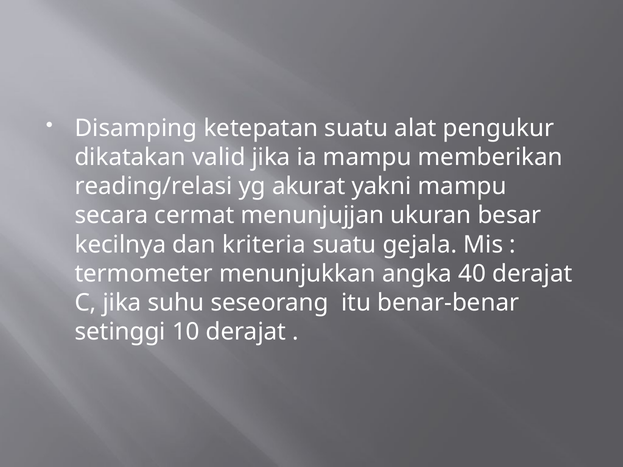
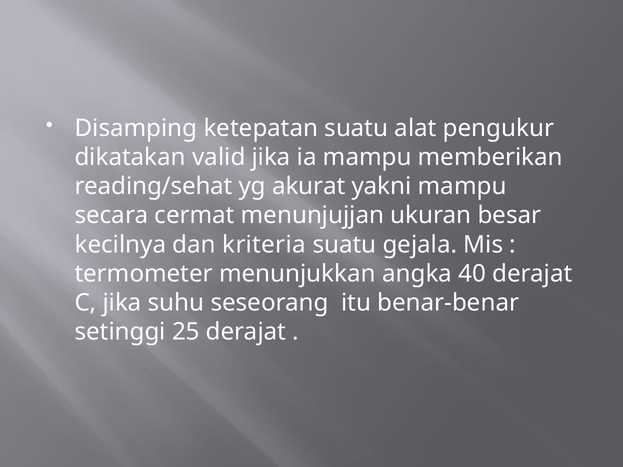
reading/relasi: reading/relasi -> reading/sehat (154, 187)
10: 10 -> 25 (186, 332)
